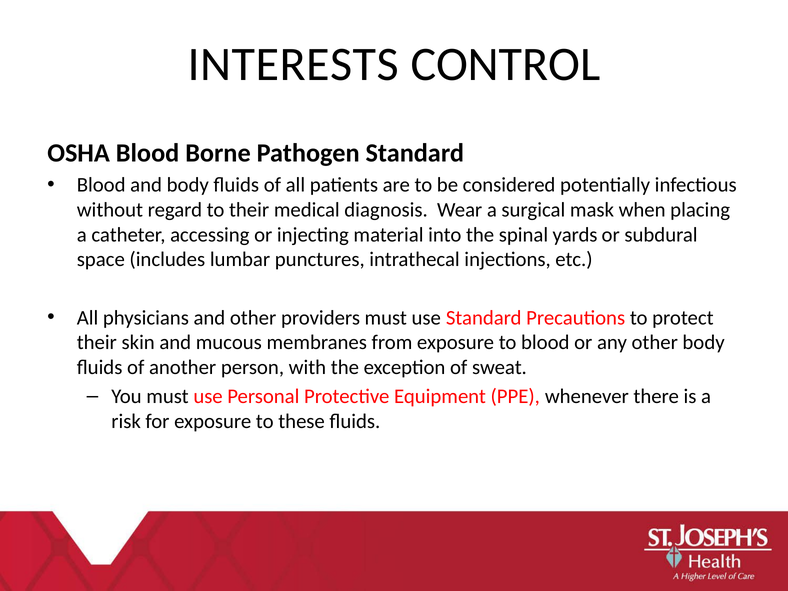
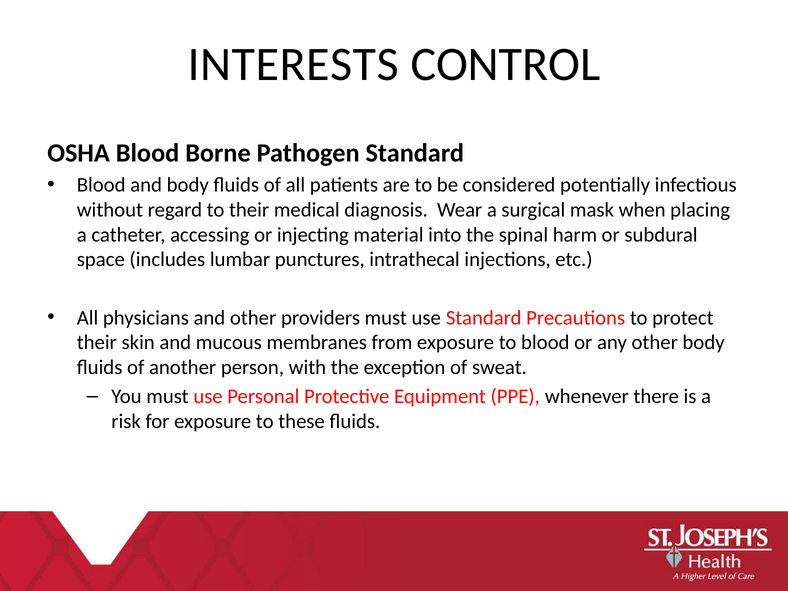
yards: yards -> harm (575, 235)
